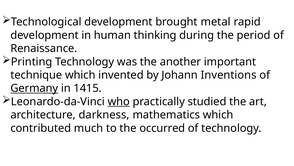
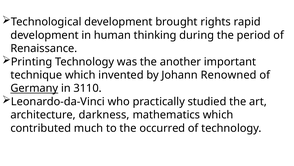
metal: metal -> rights (216, 22)
Inventions: Inventions -> Renowned (229, 75)
1415: 1415 -> 3110 (88, 88)
who underline: present -> none (119, 101)
